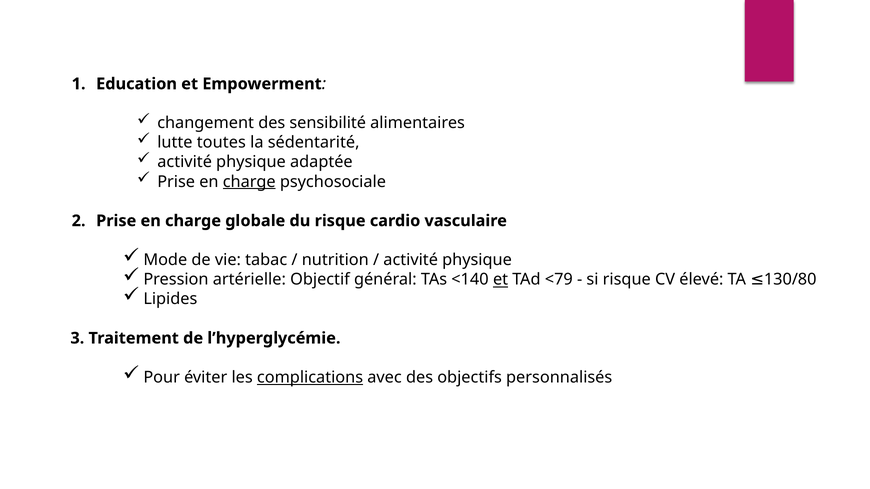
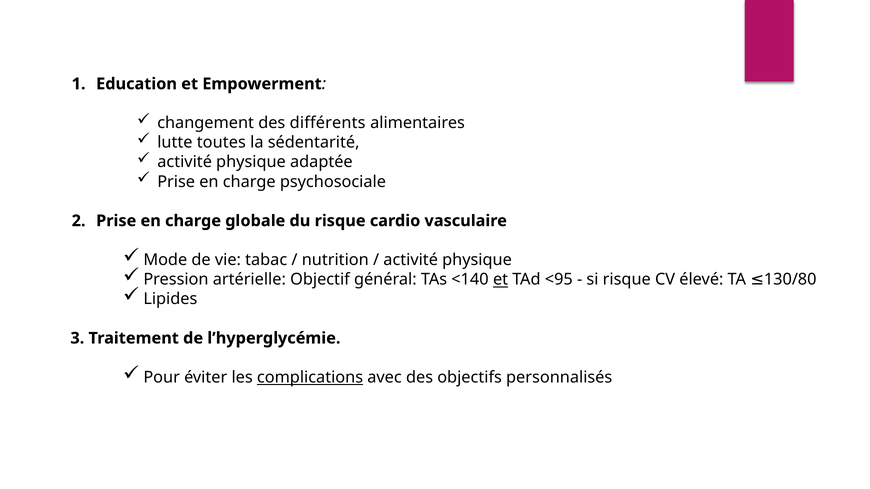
sensibilité: sensibilité -> différents (328, 123)
charge underline: present -> none (249, 182)
<79: <79 -> <95 (559, 280)
